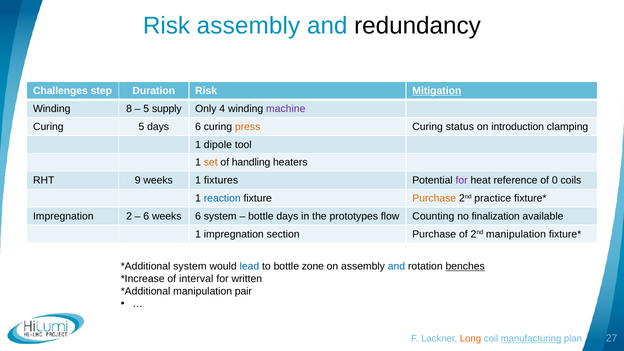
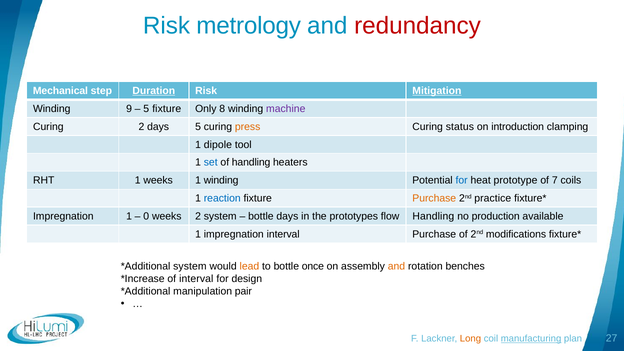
Risk assembly: assembly -> metrology (249, 26)
redundancy colour: black -> red (417, 26)
Challenges: Challenges -> Mechanical (60, 91)
Duration underline: none -> present (154, 91)
8: 8 -> 9 (129, 109)
5 supply: supply -> fixture (167, 109)
4: 4 -> 8 (222, 109)
Curing 5: 5 -> 2 (141, 127)
days 6: 6 -> 5 (198, 127)
set colour: orange -> blue (211, 162)
RHT 9: 9 -> 1 (138, 180)
1 fixtures: fixtures -> winding (221, 180)
for colour: purple -> blue (462, 180)
reference: reference -> prototype (516, 180)
0: 0 -> 7 (555, 180)
Impregnation 2: 2 -> 1 (129, 216)
6: 6 -> 0 (146, 216)
weeks 6: 6 -> 2 (198, 216)
flow Counting: Counting -> Handling (433, 216)
finalization: finalization -> production (496, 216)
impregnation section: section -> interval (283, 234)
2nd manipulation: manipulation -> modifications (516, 234)
lead colour: blue -> orange (249, 266)
zone: zone -> once (313, 266)
and colour: blue -> orange (396, 266)
benches underline: present -> none (465, 266)
written: written -> design (247, 279)
